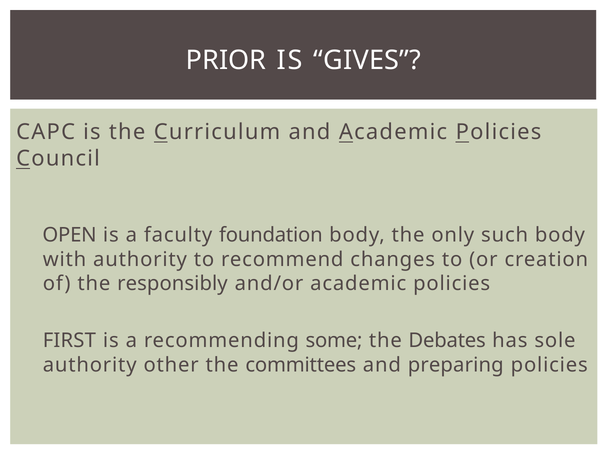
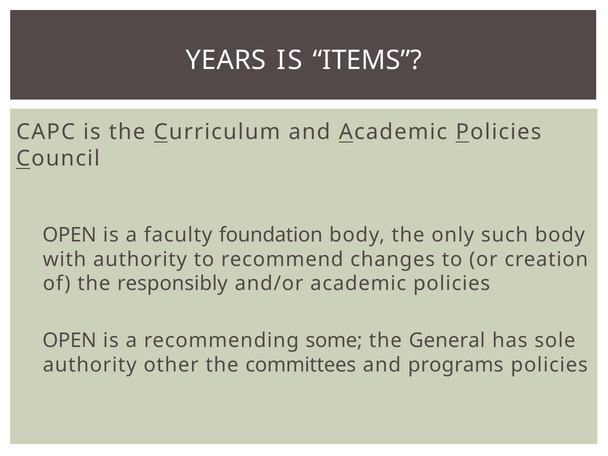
PRIOR: PRIOR -> YEARS (226, 61)
GIVES: GIVES -> ITEMS (367, 61)
FIRST: FIRST -> OPEN (70, 340)
Debates: Debates -> General (447, 340)
preparing: preparing -> programs (456, 365)
